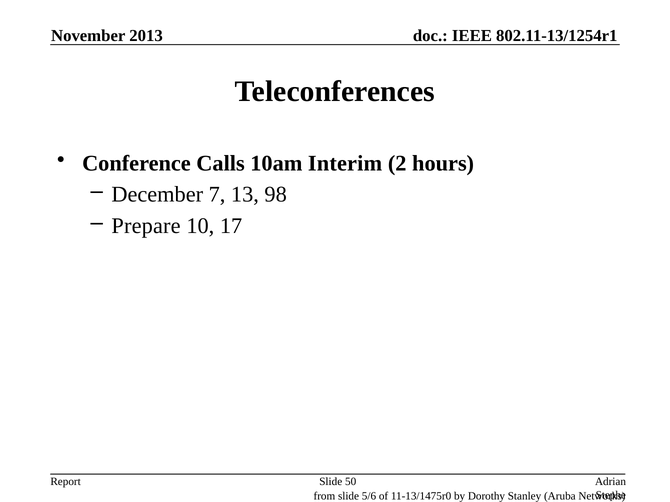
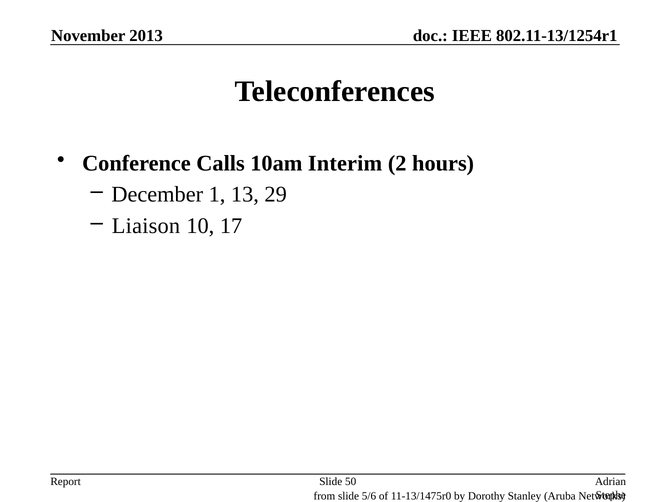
7: 7 -> 1 (217, 195)
98: 98 -> 29 (276, 195)
Prepare: Prepare -> Liaison (146, 226)
